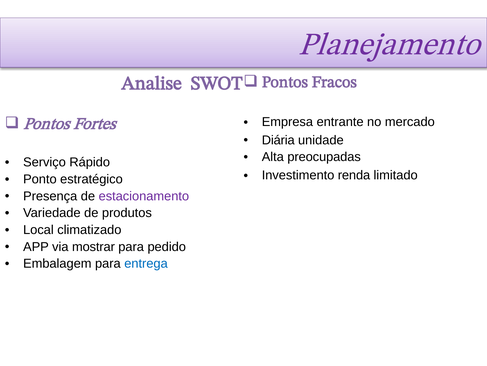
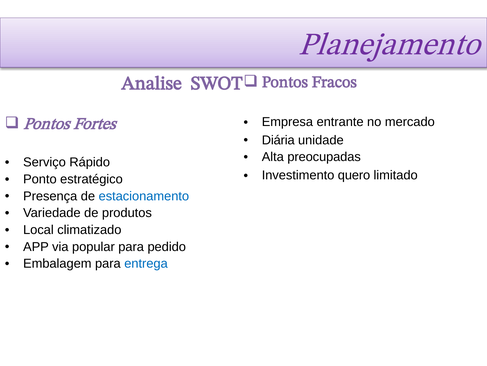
renda: renda -> quero (354, 175)
estacionamento colour: purple -> blue (144, 196)
mostrar: mostrar -> popular (93, 246)
